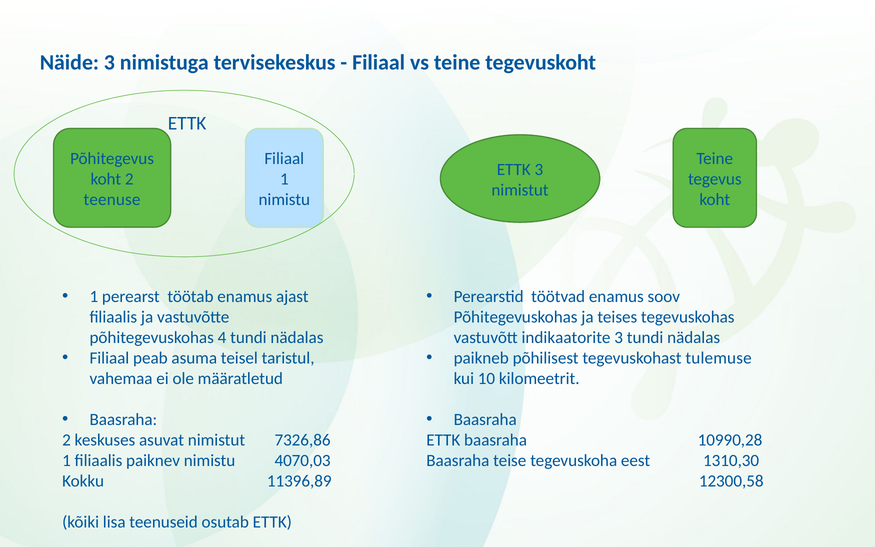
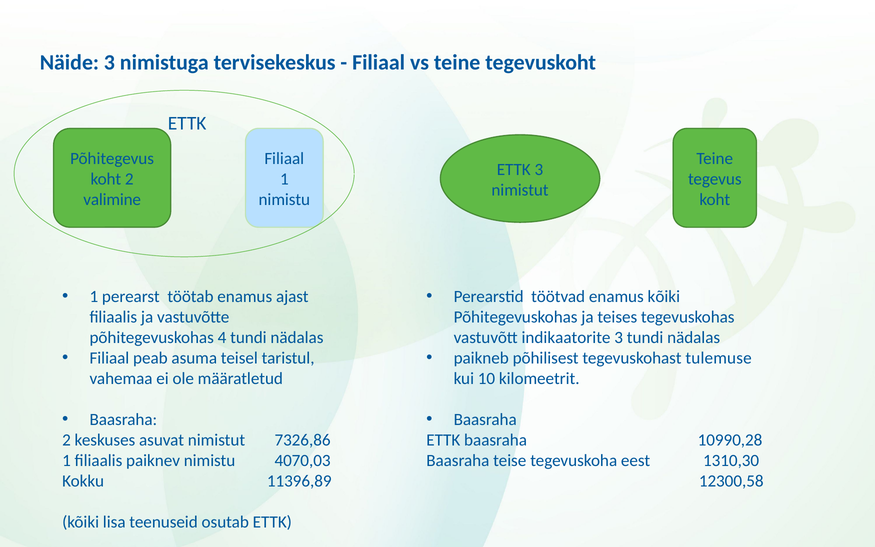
teenuse: teenuse -> valimine (112, 199)
enamus soov: soov -> kõiki (664, 297)
